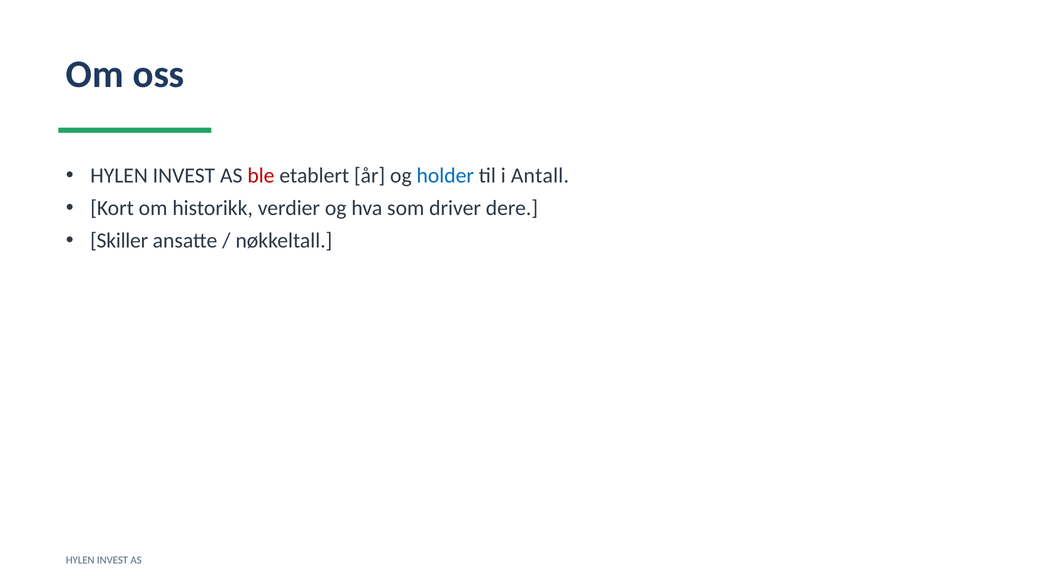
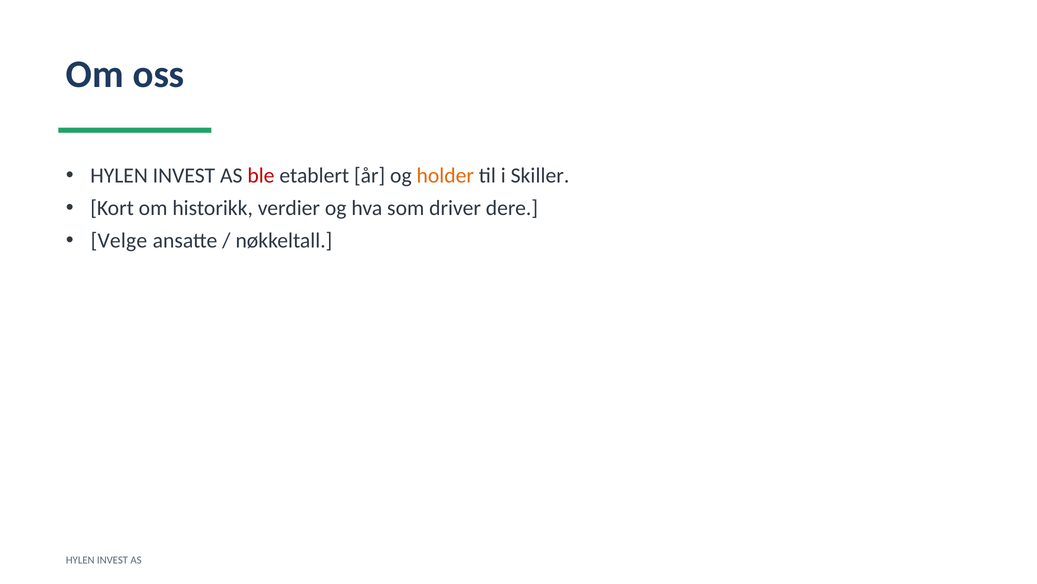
holder colour: blue -> orange (445, 176)
Antall: Antall -> Skiller (540, 176)
Skiller: Skiller -> Velge (119, 240)
